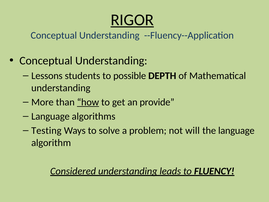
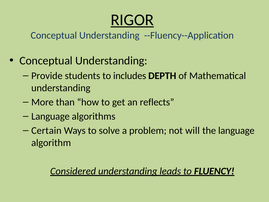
Lessons: Lessons -> Provide (47, 76)
possible: possible -> includes (130, 76)
how underline: present -> none (88, 102)
provide: provide -> reflects (157, 102)
Testing: Testing -> Certain (46, 130)
